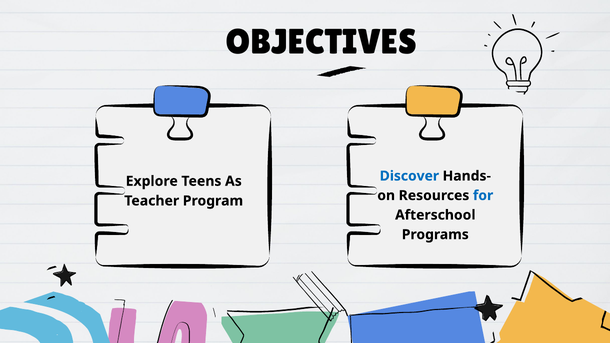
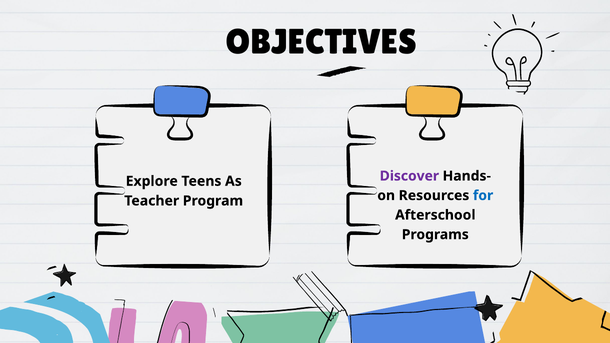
Discover colour: blue -> purple (409, 176)
